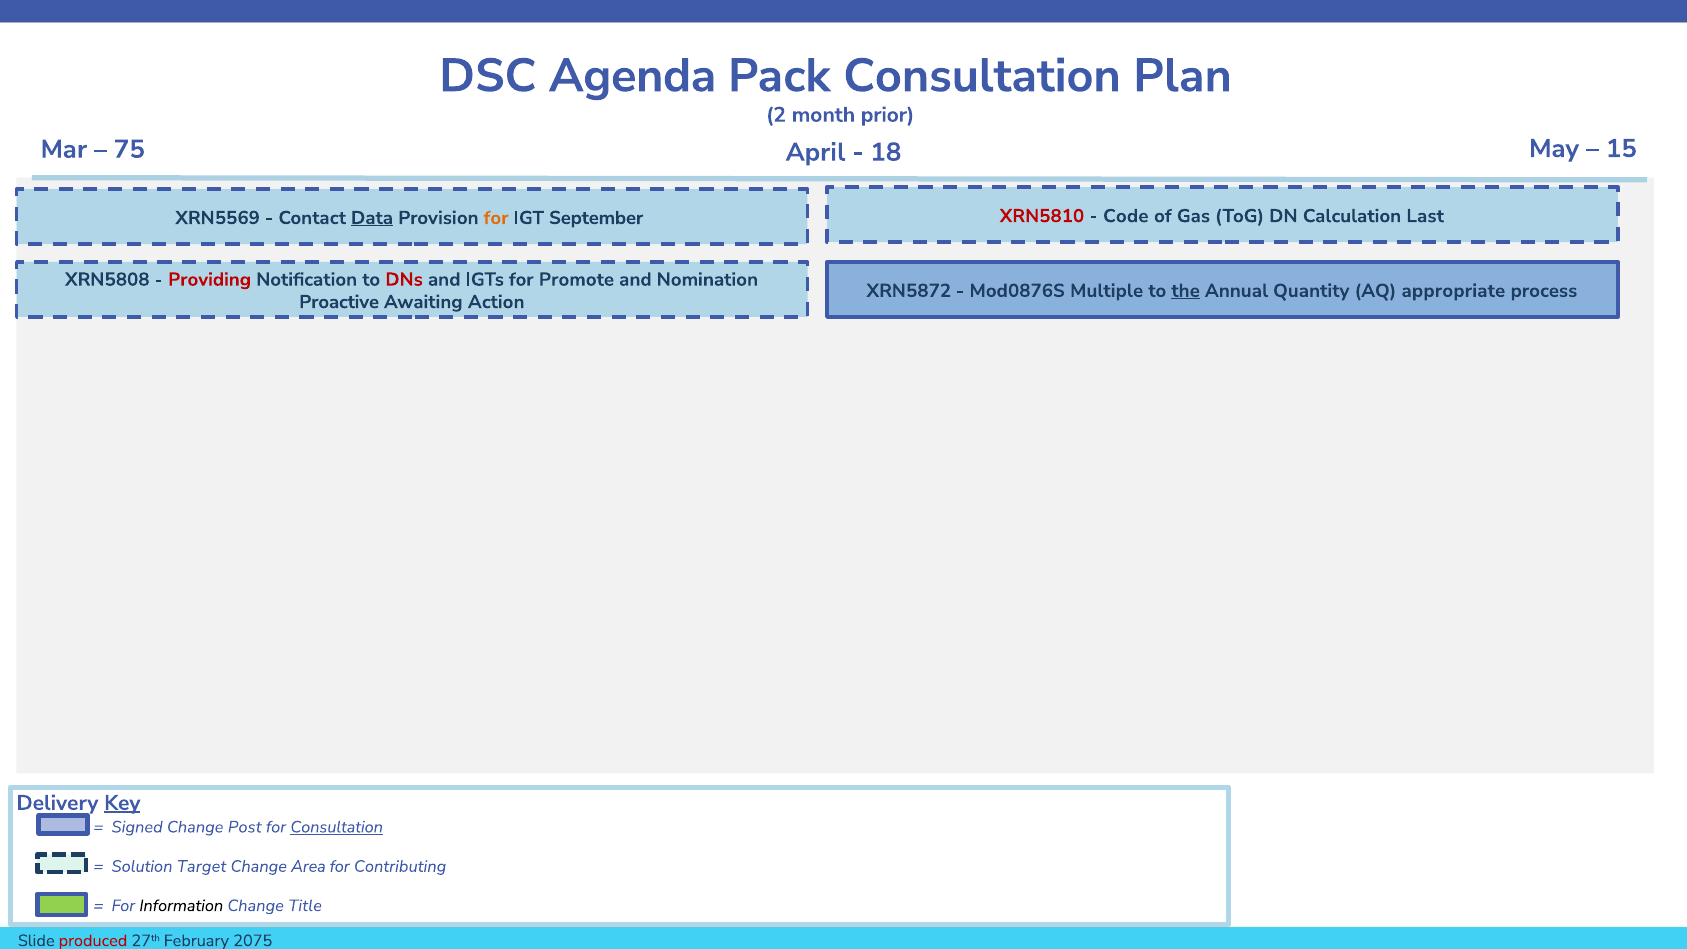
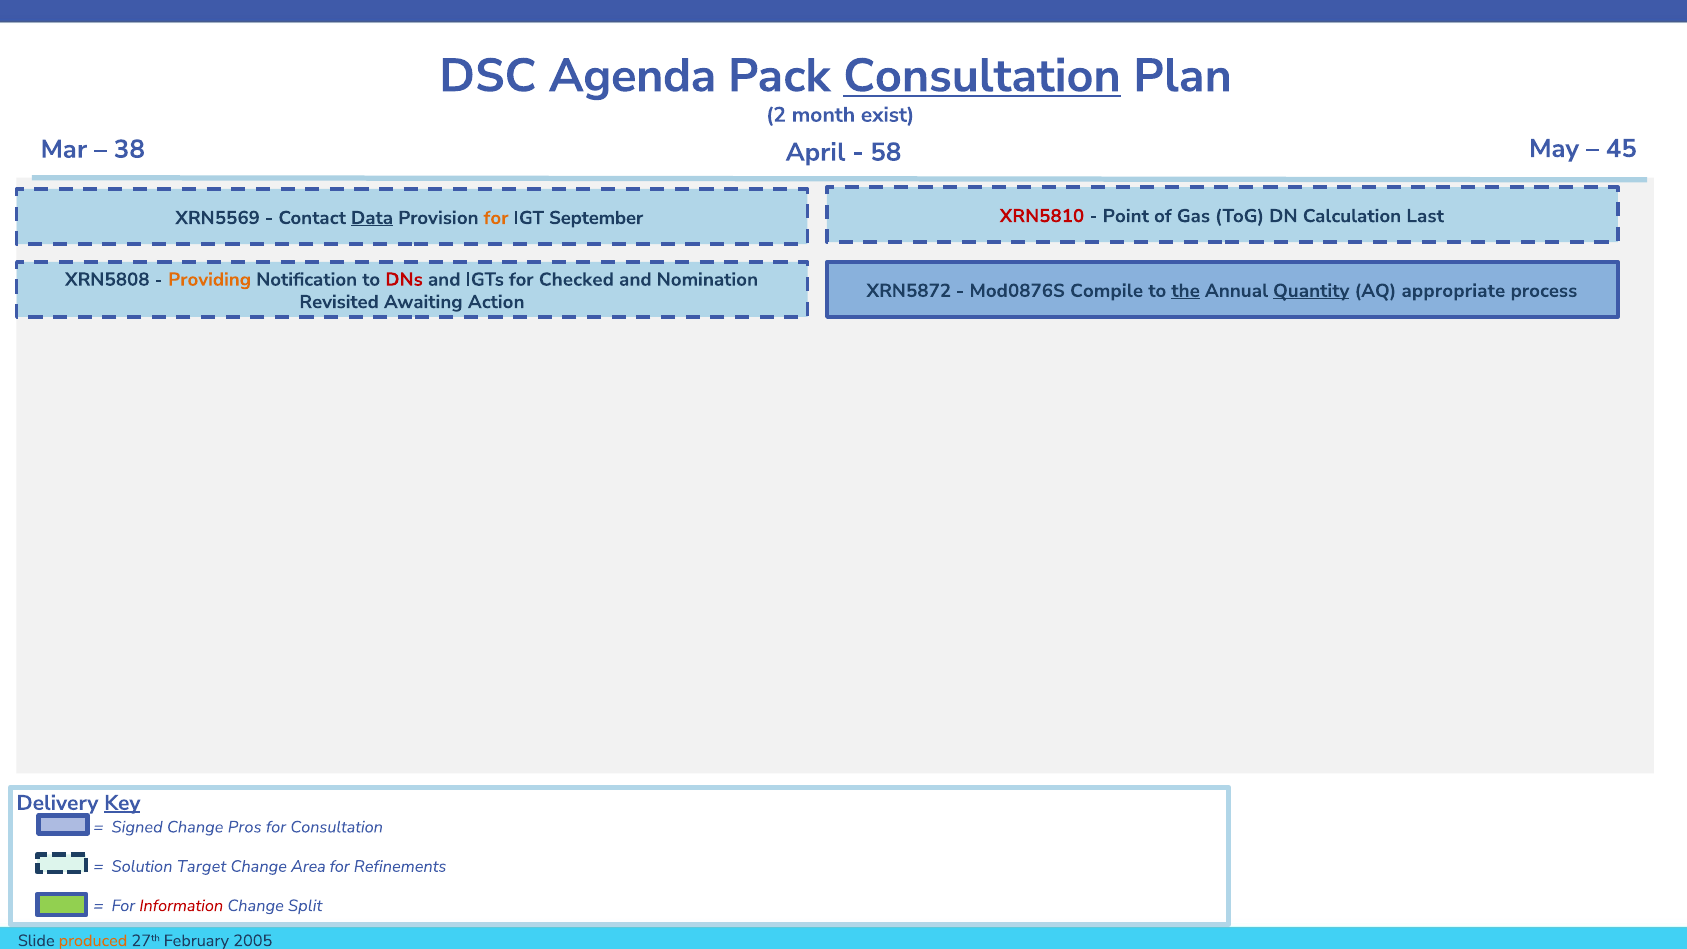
Consultation underline: none -> present (982, 76)
prior: prior -> exist (888, 115)
75: 75 -> 38 (129, 149)
18: 18 -> 58 (886, 152)
15: 15 -> 45 (1621, 149)
Code: Code -> Point (1126, 216)
Providing colour: red -> orange (210, 279)
Promote: Promote -> Checked (576, 279)
Multiple: Multiple -> Compile (1107, 291)
Quantity underline: none -> present (1311, 291)
Proactive: Proactive -> Revisited (339, 302)
Post: Post -> Pros (245, 827)
Consultation underline: present -> none (337, 827)
Contributing: Contributing -> Refinements (400, 866)
Information colour: black -> red (181, 906)
Title: Title -> Split (305, 906)
produced colour: red -> orange (93, 941)
2075: 2075 -> 2005 (253, 941)
